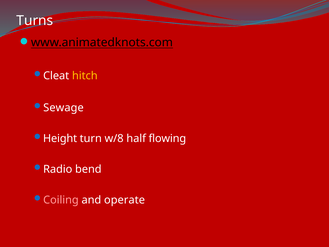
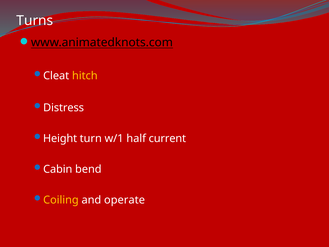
Sewage: Sewage -> Distress (64, 108)
w/8: w/8 -> w/1 (114, 138)
flowing: flowing -> current (167, 138)
Radio: Radio -> Cabin (58, 169)
Coiling colour: pink -> yellow (61, 200)
